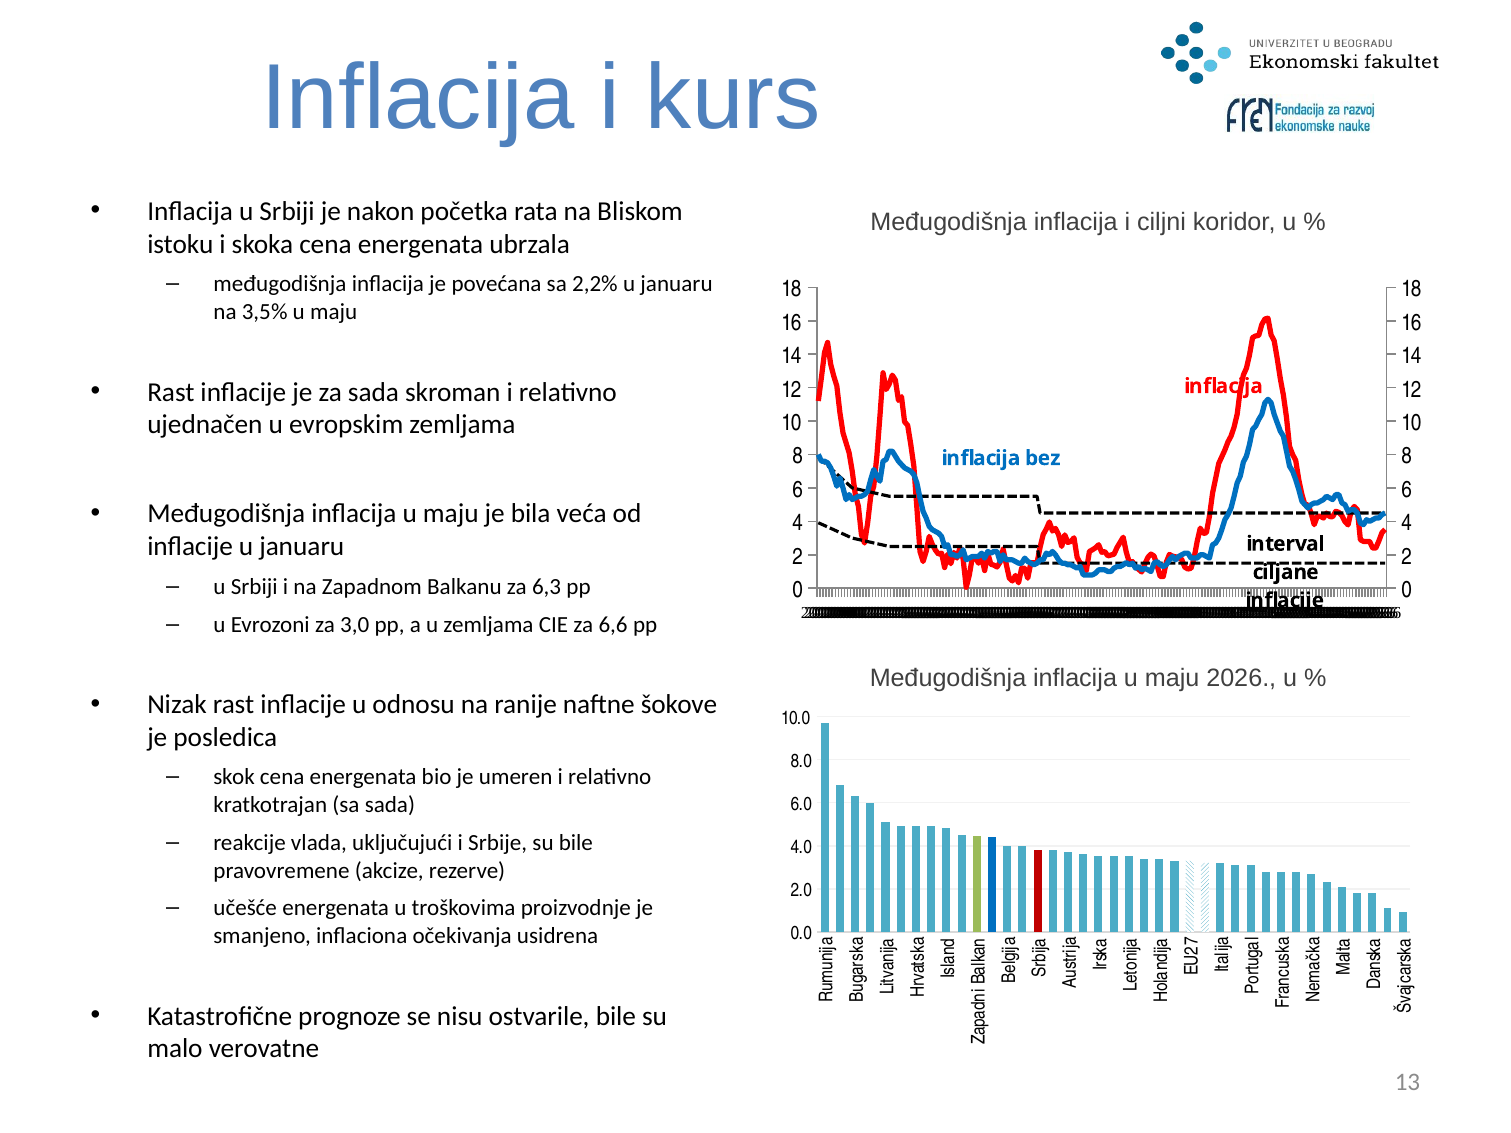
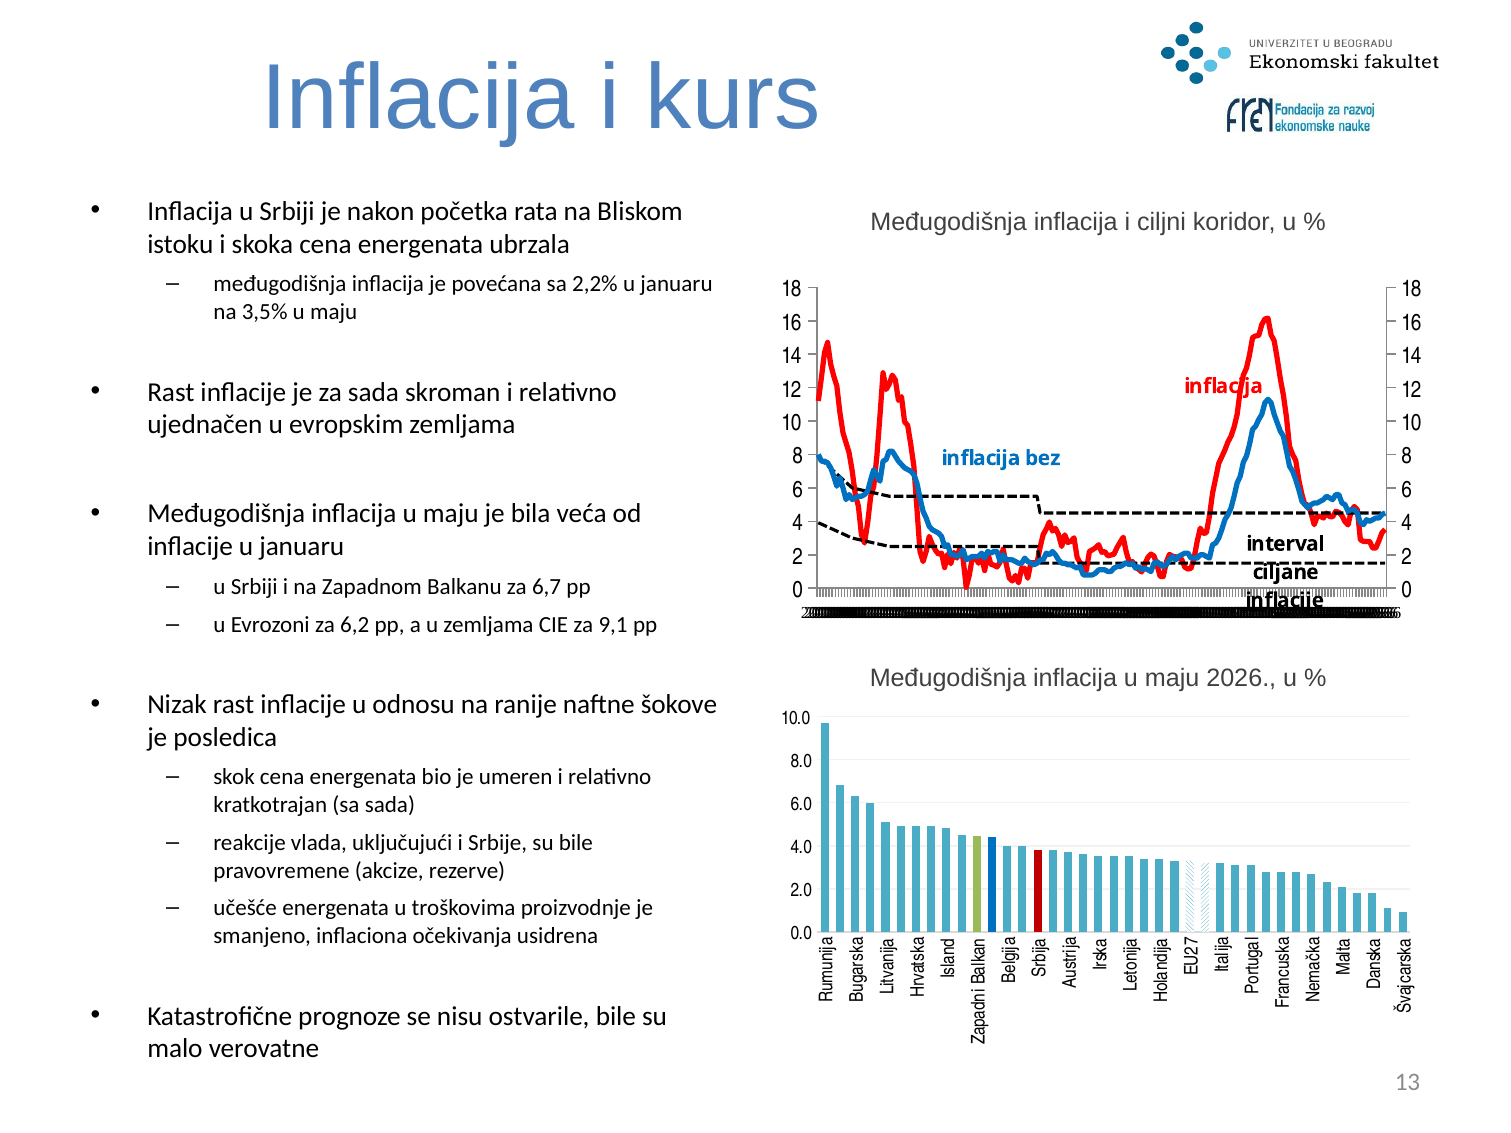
6,3: 6,3 -> 6,7 (547, 587)
3,0: 3,0 -> 6,2 (355, 625)
6,6: 6,6 -> 9,1 (613, 625)
